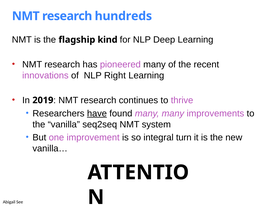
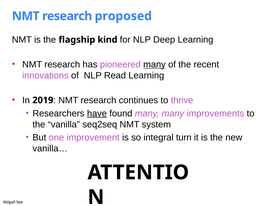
hundreds: hundreds -> proposed (123, 16)
many underline: none -> present (154, 65)
Right: Right -> Read (115, 76)
